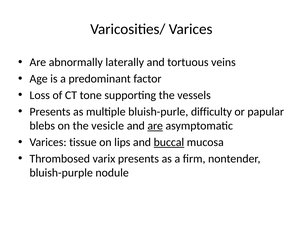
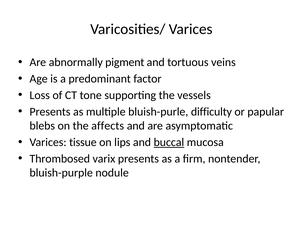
laterally: laterally -> pigment (125, 62)
vesicle: vesicle -> affects (108, 126)
are underline: present -> none (155, 126)
